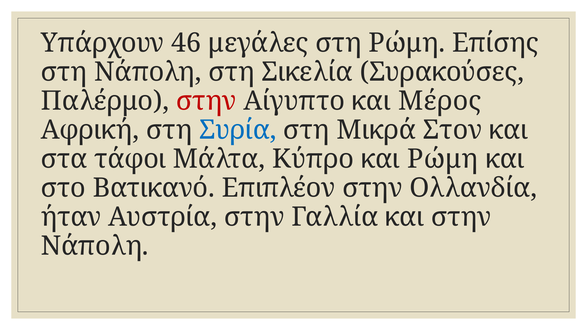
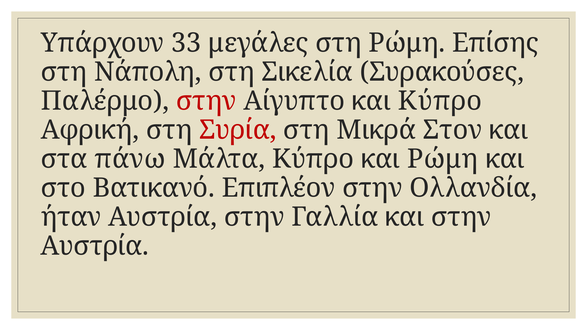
46: 46 -> 33 (186, 43)
και Μέρος: Μέρος -> Κύπρο (440, 101)
Συρία colour: blue -> red (238, 130)
τάφοι: τάφοι -> πάνω (130, 159)
Νάπολη: Νάπολη -> Αυστρία (95, 246)
